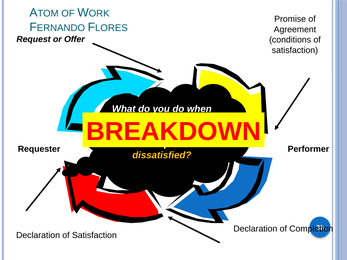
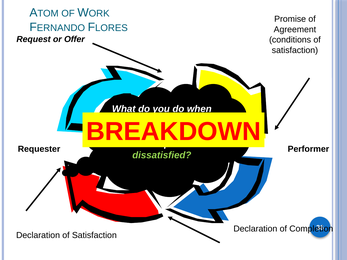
dissatisfied colour: yellow -> light green (162, 155)
